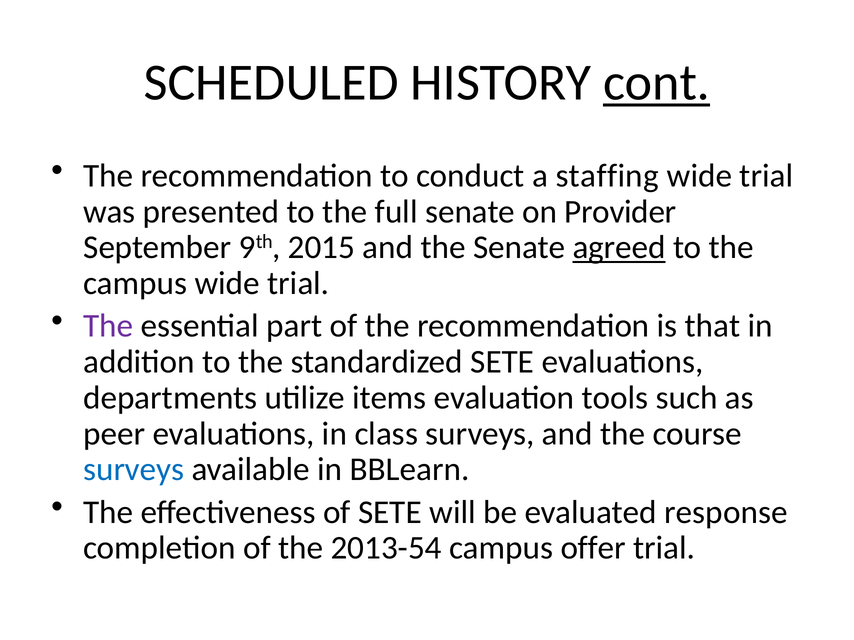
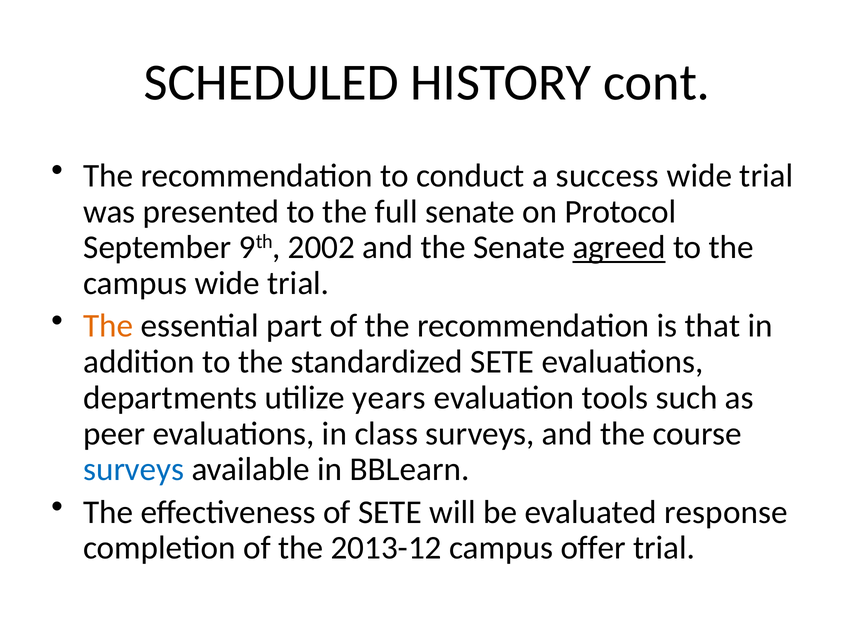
cont underline: present -> none (657, 83)
staffing: staffing -> success (607, 176)
Provider: Provider -> Protocol (620, 212)
2015: 2015 -> 2002 (321, 248)
The colour: purple -> orange (108, 326)
items: items -> years (389, 398)
2013-54: 2013-54 -> 2013-12 (386, 548)
